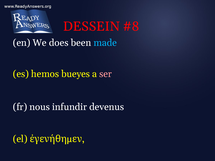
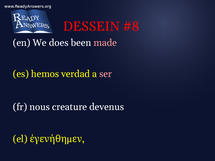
made colour: light blue -> pink (105, 43)
bueyes: bueyes -> verdad (76, 74)
infundir: infundir -> creature (70, 107)
